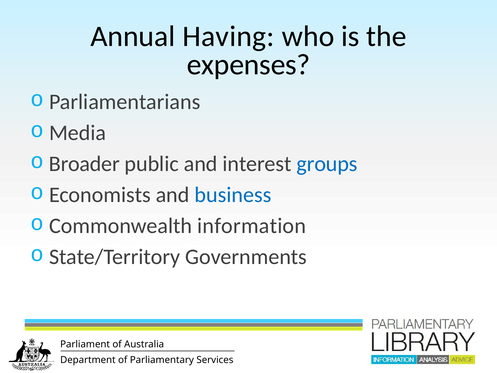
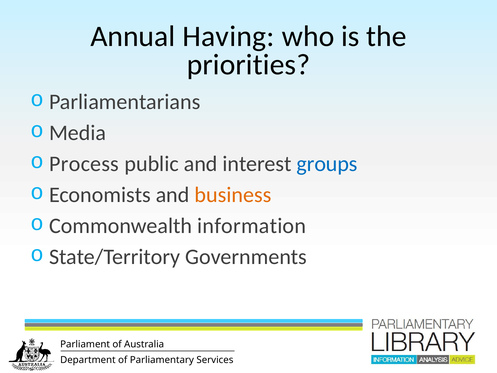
expenses: expenses -> priorities (248, 65)
Broader: Broader -> Process (84, 164)
business colour: blue -> orange (233, 195)
